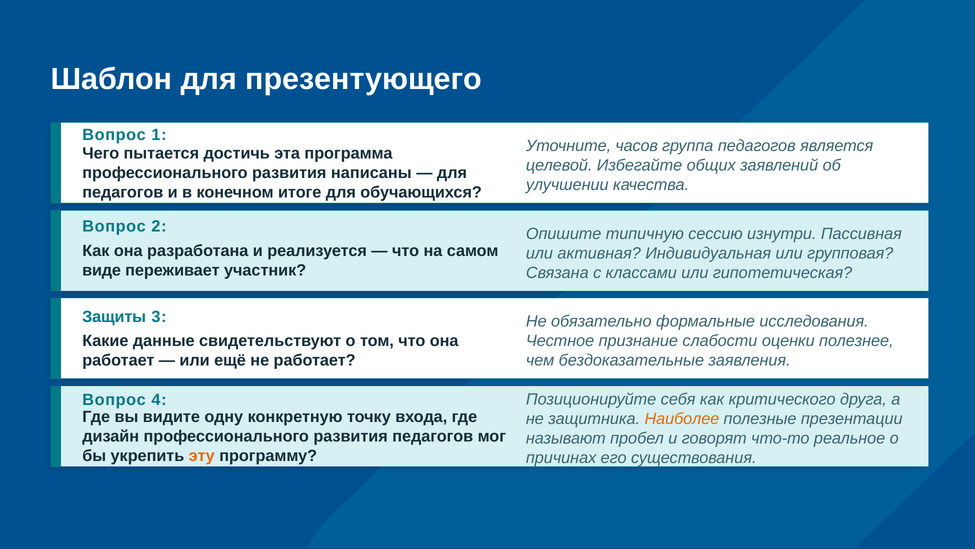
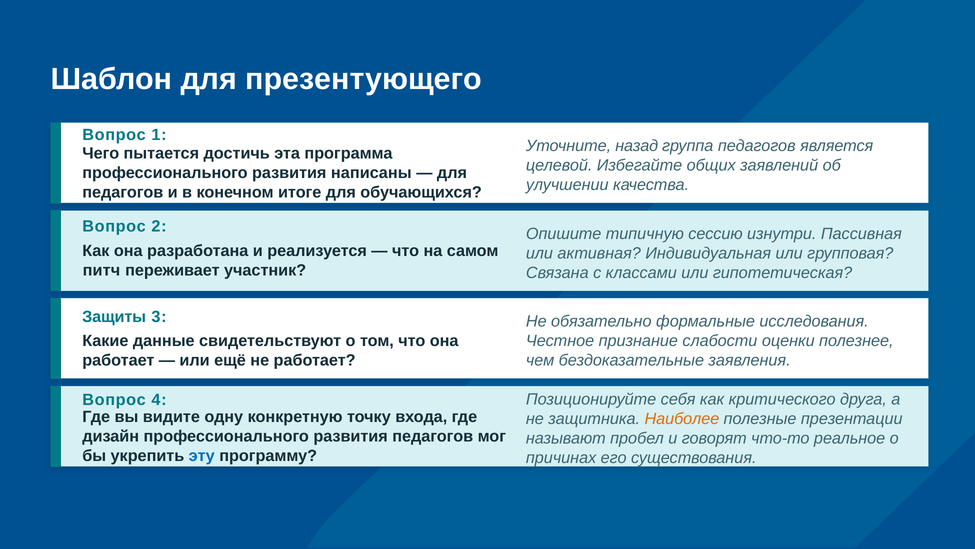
часов: часов -> назад (637, 146)
виде: виде -> питч (101, 270)
эту colour: orange -> blue (202, 455)
